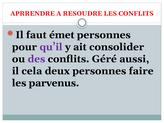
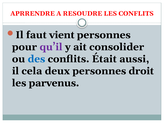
émet: émet -> vient (62, 35)
des colour: purple -> blue (36, 59)
Géré: Géré -> Était (104, 59)
faire: faire -> droit (141, 71)
